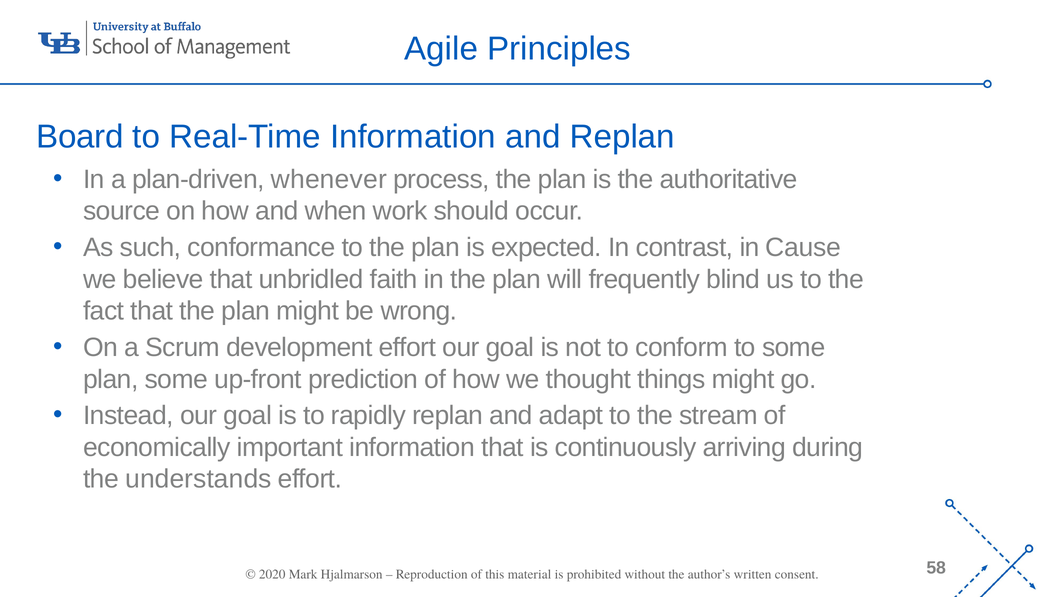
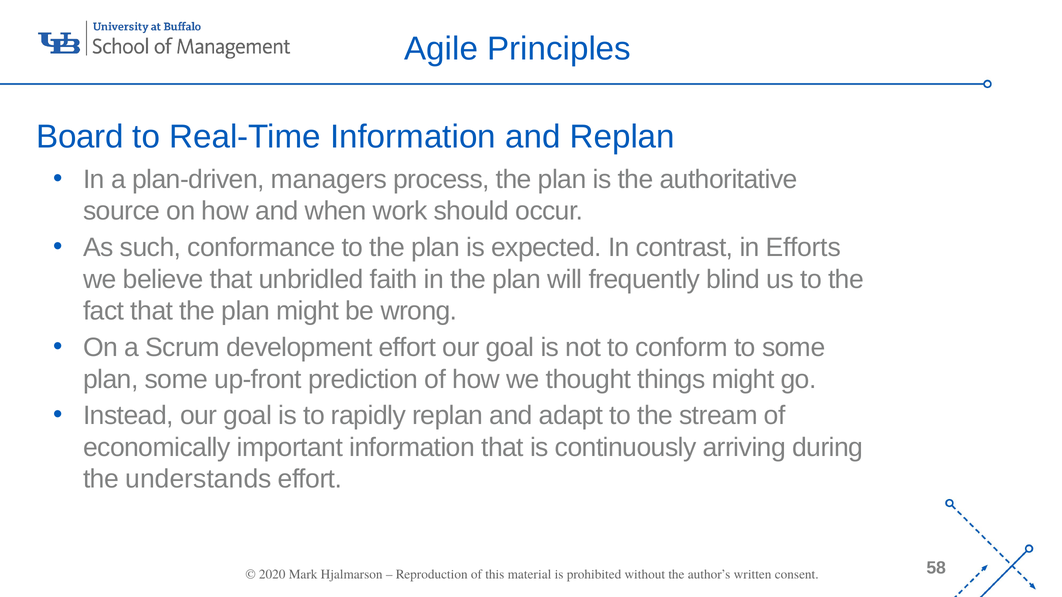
whenever: whenever -> managers (329, 180)
Cause: Cause -> Efforts (803, 248)
